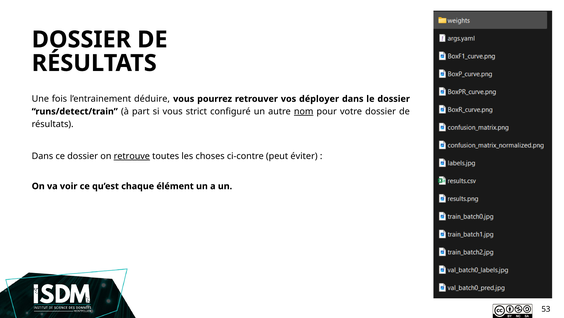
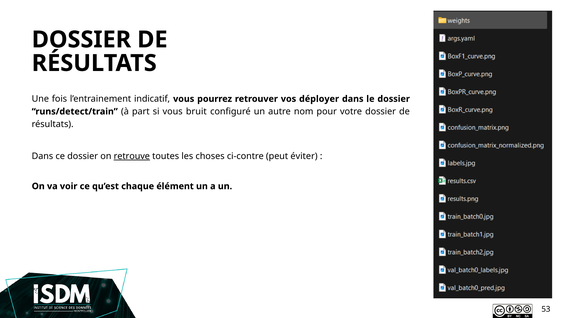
déduire: déduire -> indicatif (152, 99)
strict: strict -> bruit (196, 111)
nom underline: present -> none (304, 111)
